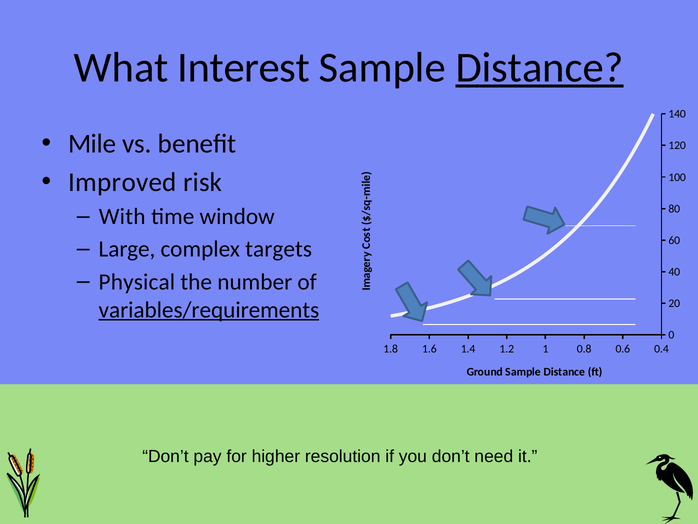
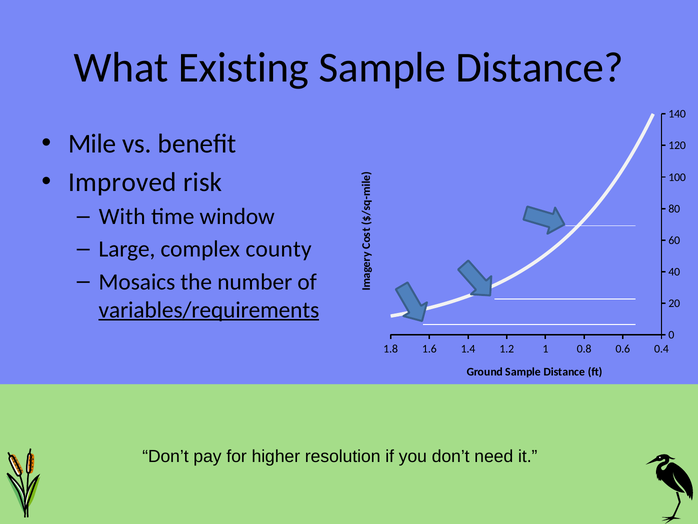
Interest: Interest -> Existing (244, 68)
Distance underline: present -> none (540, 68)
targets: targets -> county (279, 249)
Physical: Physical -> Mosaics (137, 282)
